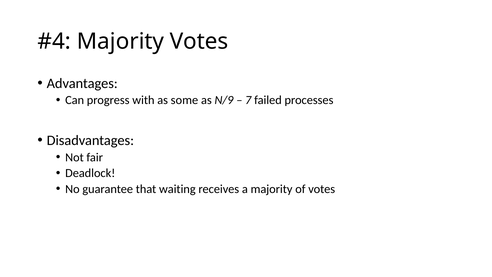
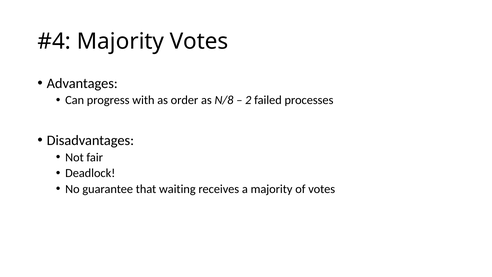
some: some -> order (185, 100)
N/9: N/9 -> N/8 (224, 100)
7: 7 -> 2 (248, 100)
